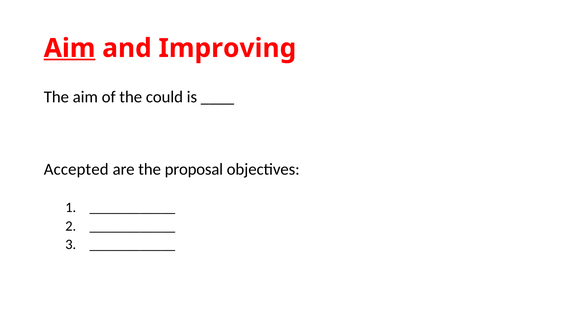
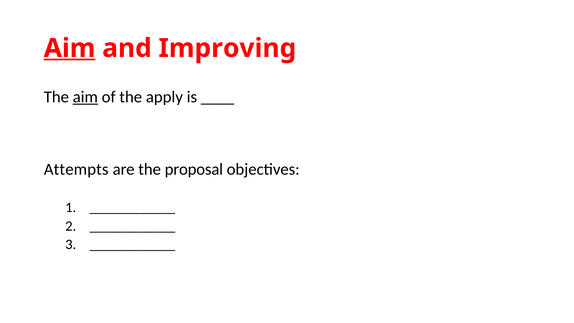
aim underline: none -> present (85, 97)
could: could -> apply (164, 97)
Accepted: Accepted -> Attempts (76, 169)
